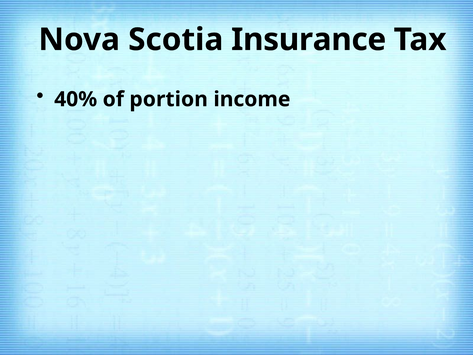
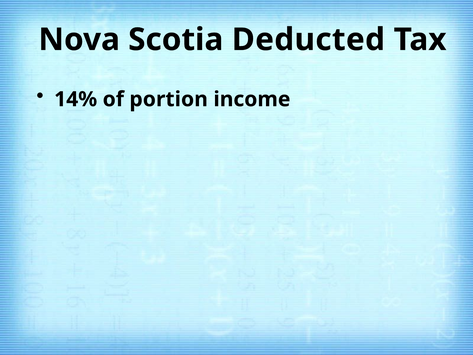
Insurance: Insurance -> Deducted (308, 40)
40%: 40% -> 14% (76, 99)
